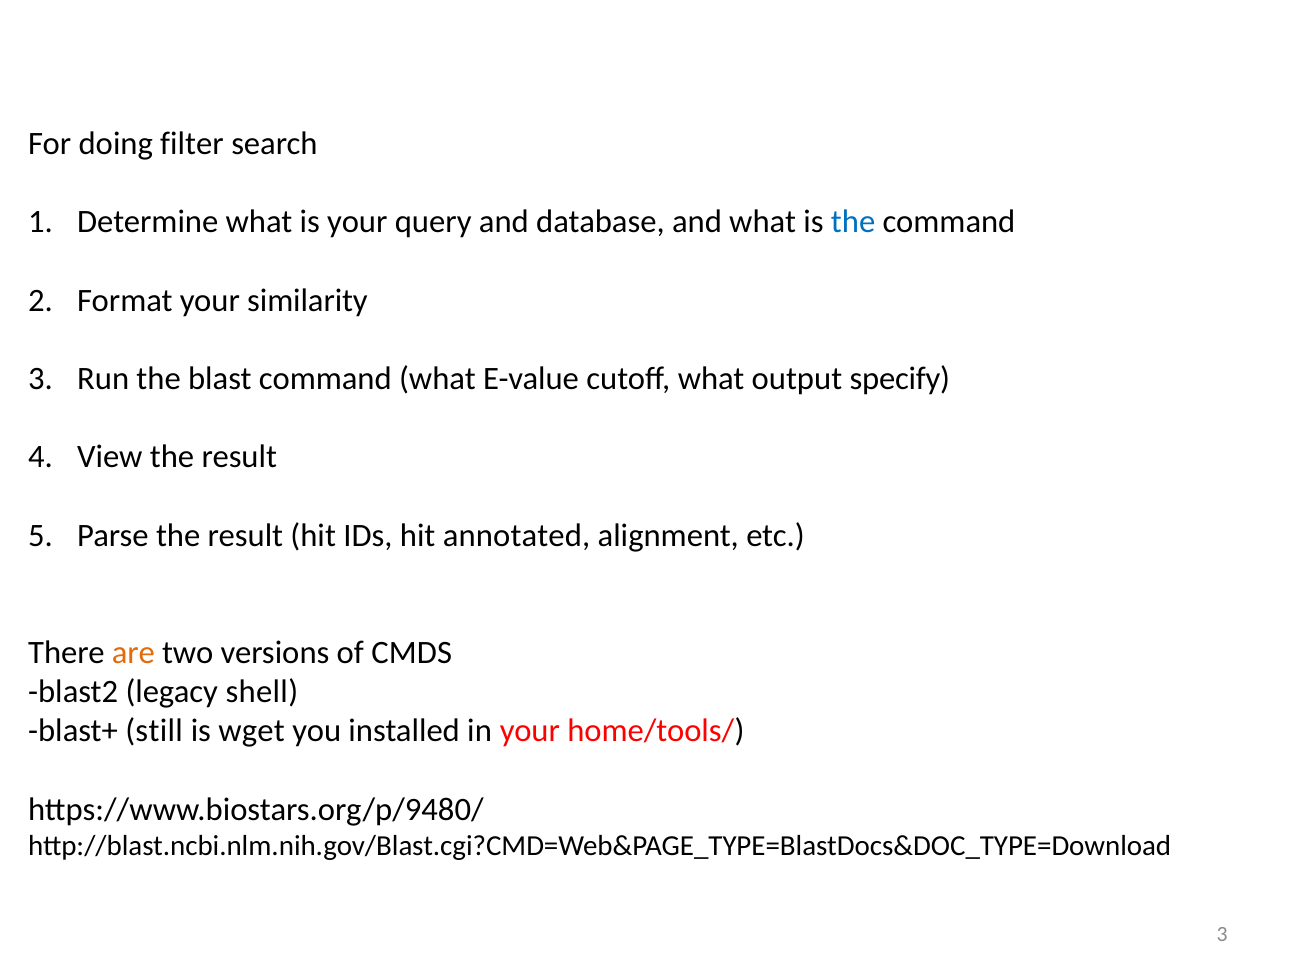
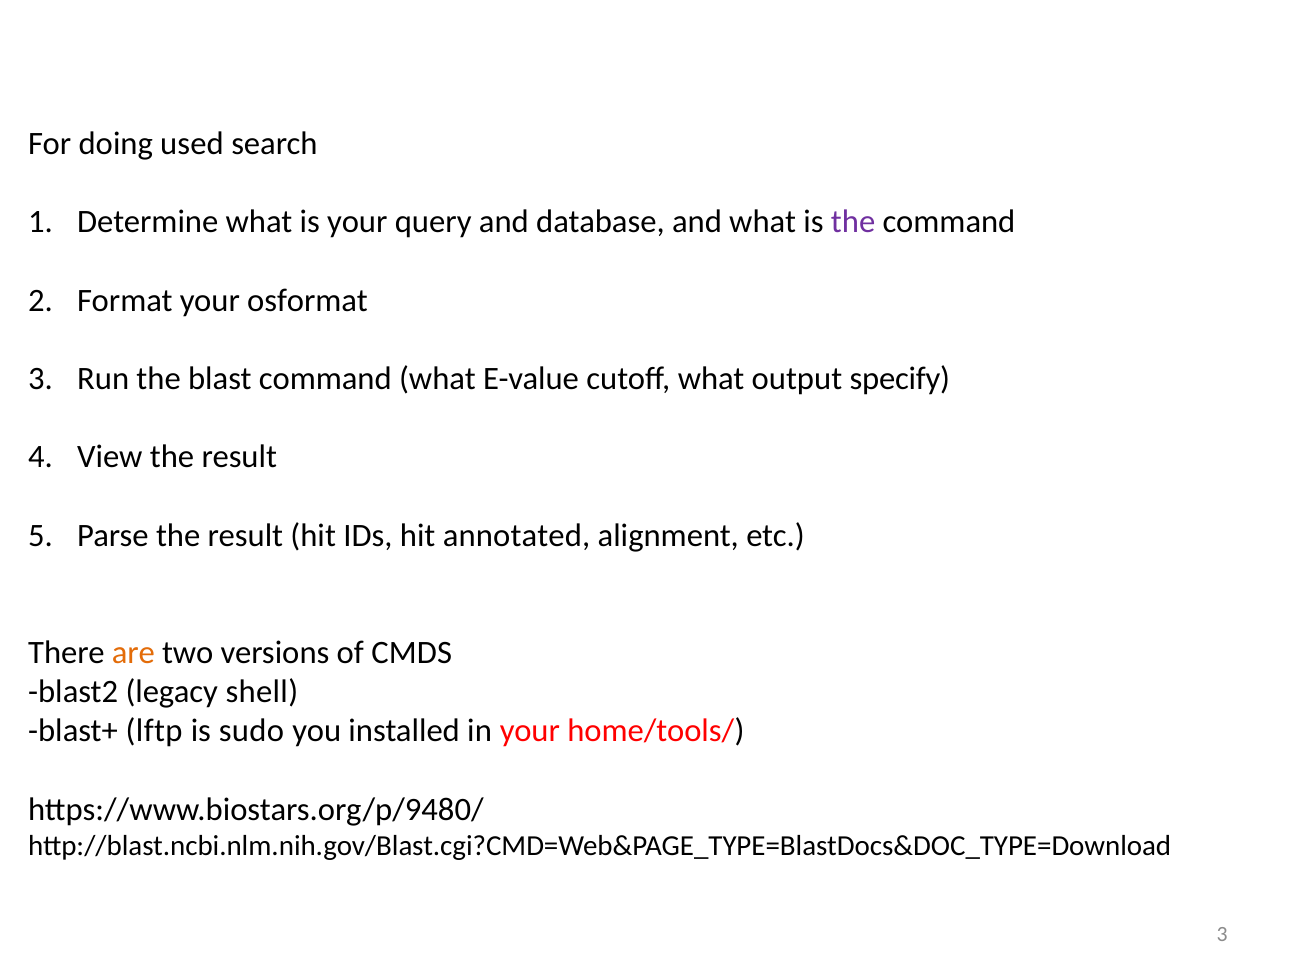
filter: filter -> used (192, 144)
the colour: blue -> purple (853, 222)
similarity: similarity -> osformat (307, 300)
still: still -> lftp (154, 731)
wget: wget -> sudo (251, 731)
